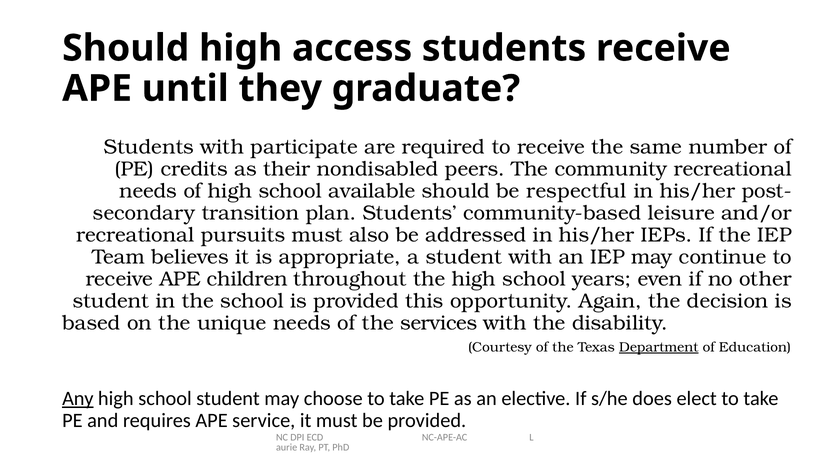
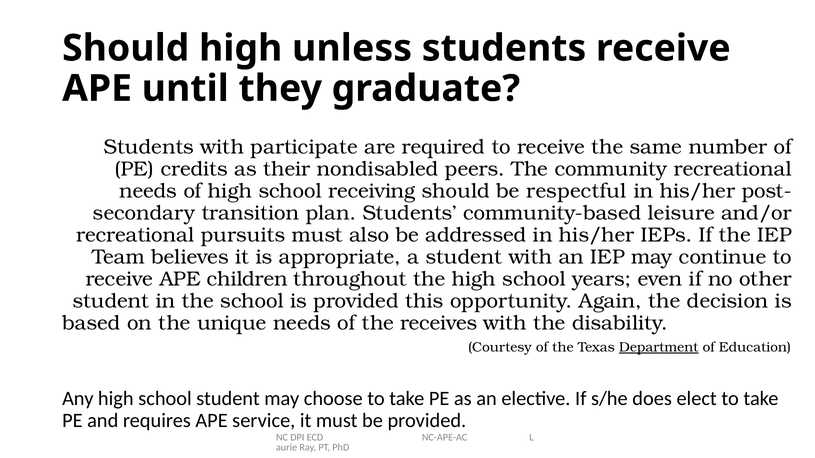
access: access -> unless (352, 48)
available: available -> receiving (372, 191)
services: services -> receives (439, 323)
Any underline: present -> none (78, 399)
